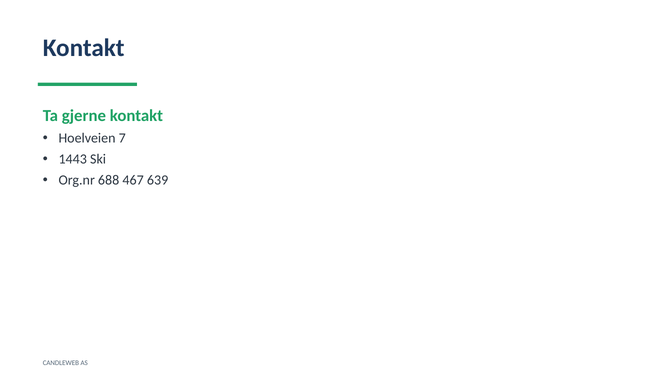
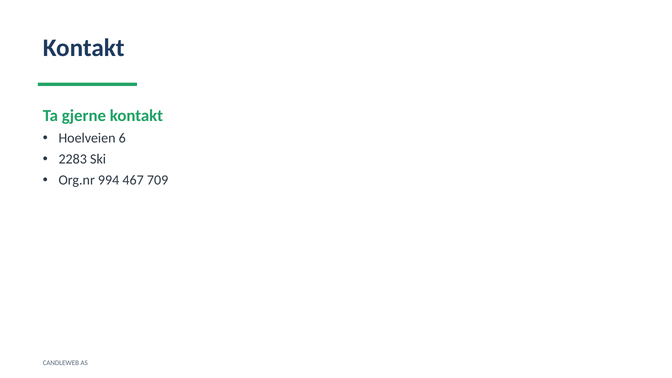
7: 7 -> 6 (122, 138)
1443: 1443 -> 2283 (73, 159)
688: 688 -> 994 (109, 180)
639: 639 -> 709 (158, 180)
